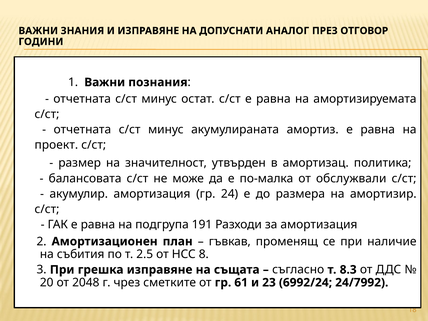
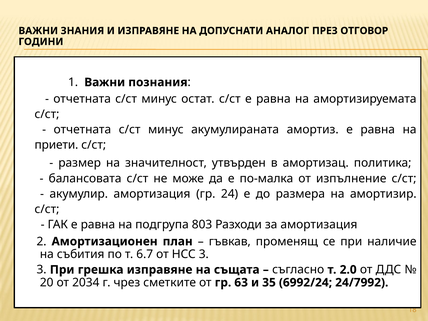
проект: проект -> приети (56, 145)
обслужвали: обслужвали -> изпълнение (351, 178)
191: 191 -> 803 (202, 225)
2.5: 2.5 -> 6.7 (145, 254)
НСС 8: 8 -> 3 (204, 254)
8.3: 8.3 -> 2.0 (348, 270)
2048: 2048 -> 2034 (86, 283)
61: 61 -> 63 (241, 283)
23: 23 -> 35 (269, 283)
